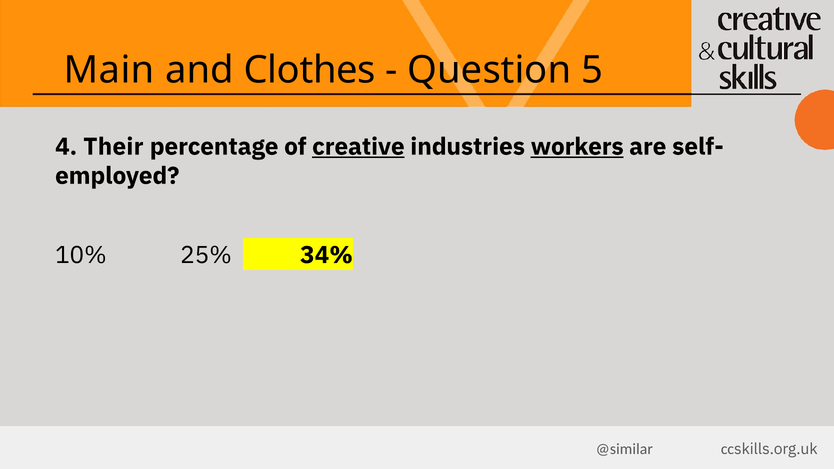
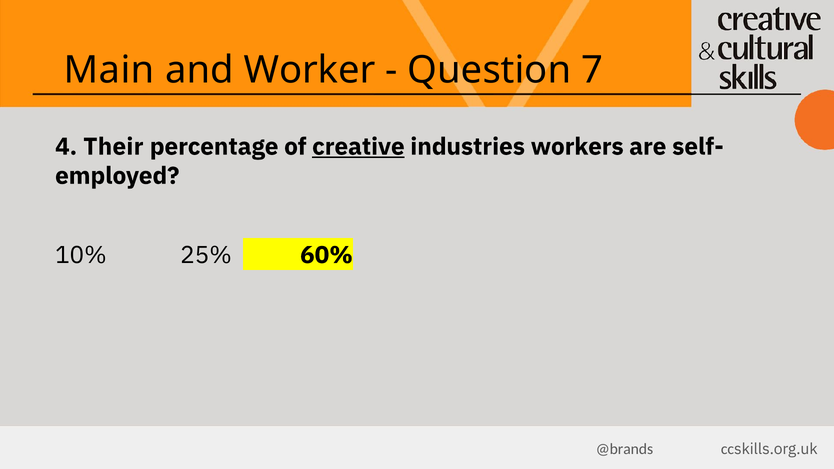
Clothes: Clothes -> Worker (310, 70)
5: 5 -> 7 (592, 70)
workers underline: present -> none (577, 147)
34%: 34% -> 60% (326, 255)
@similar: @similar -> @brands (624, 449)
